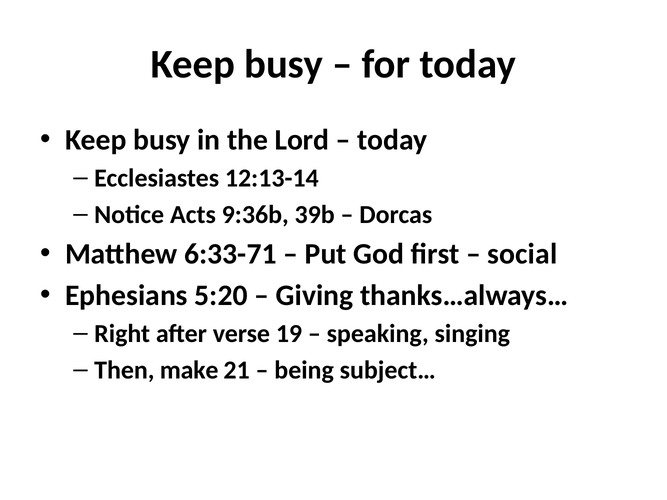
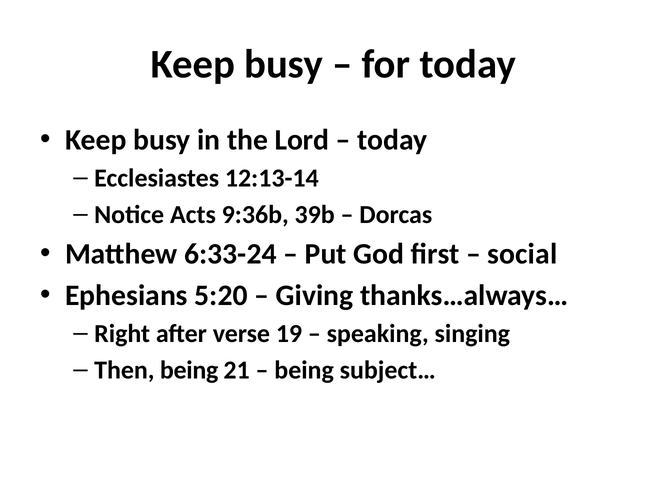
6:33-71: 6:33-71 -> 6:33-24 (230, 254)
Then make: make -> being (189, 370)
